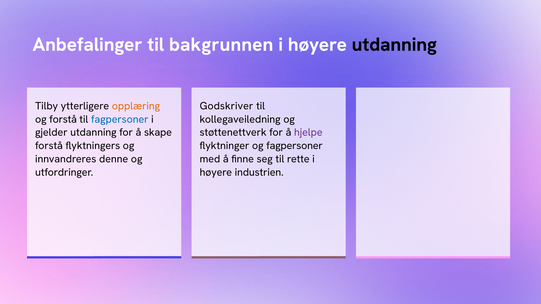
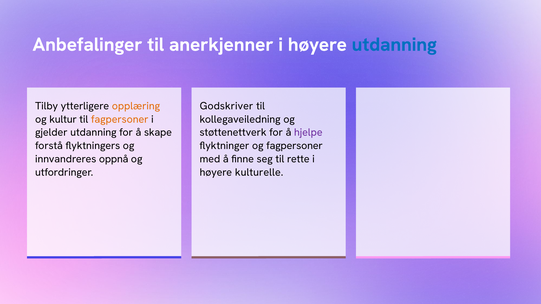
bakgrunnen: bakgrunnen -> anerkjenner (221, 45)
utdanning colour: black -> blue (394, 45)
og forstå: forstå -> kultur (63, 119)
fagpersoner colour: blue -> orange (120, 119)
denne: denne -> oppnå (114, 159)
industrien: industrien -> kulturelle (259, 172)
